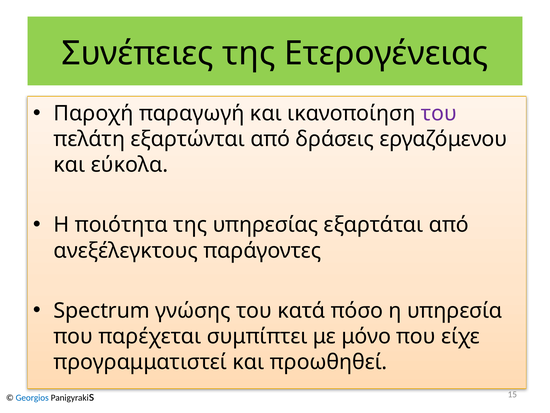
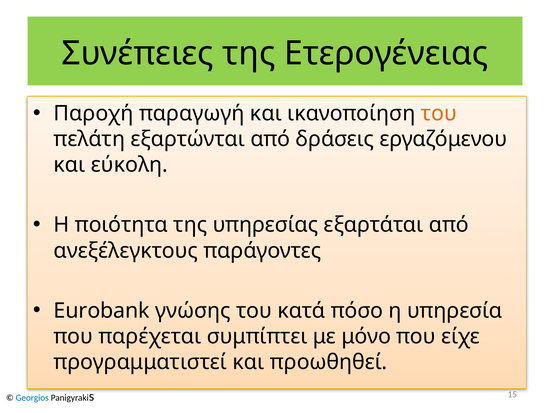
του colour: purple -> orange (439, 113)
εύκολα: εύκολα -> εύκολη (129, 165)
Spectrum: Spectrum -> Eurobank (102, 310)
